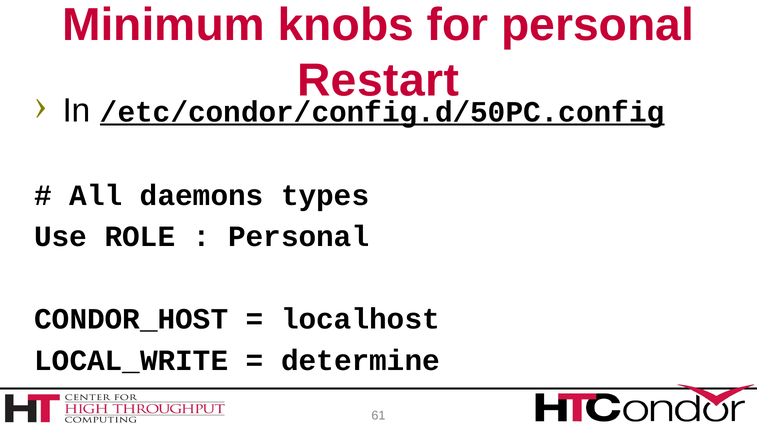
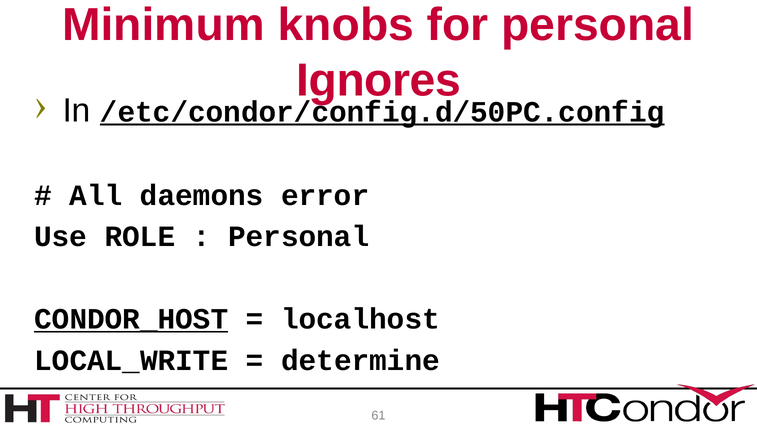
Restart: Restart -> Ignores (379, 81)
types: types -> error (325, 195)
CONDOR_HOST underline: none -> present (131, 319)
